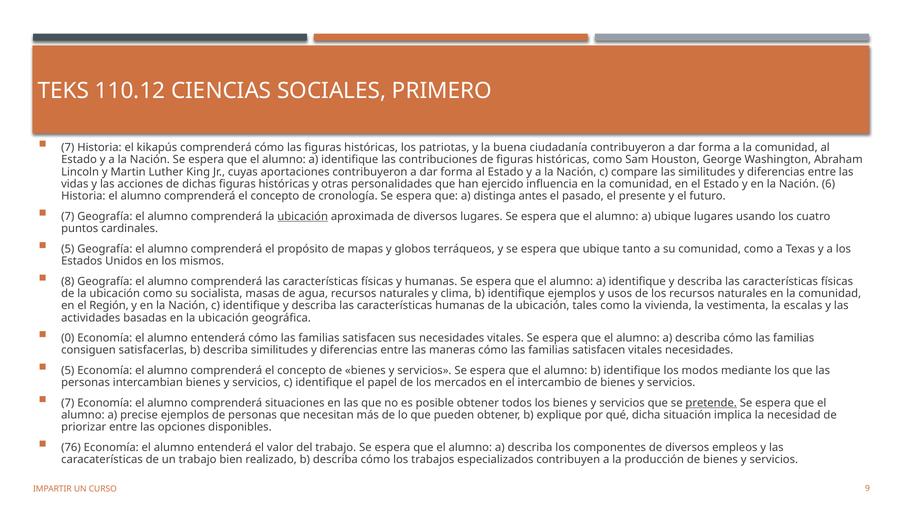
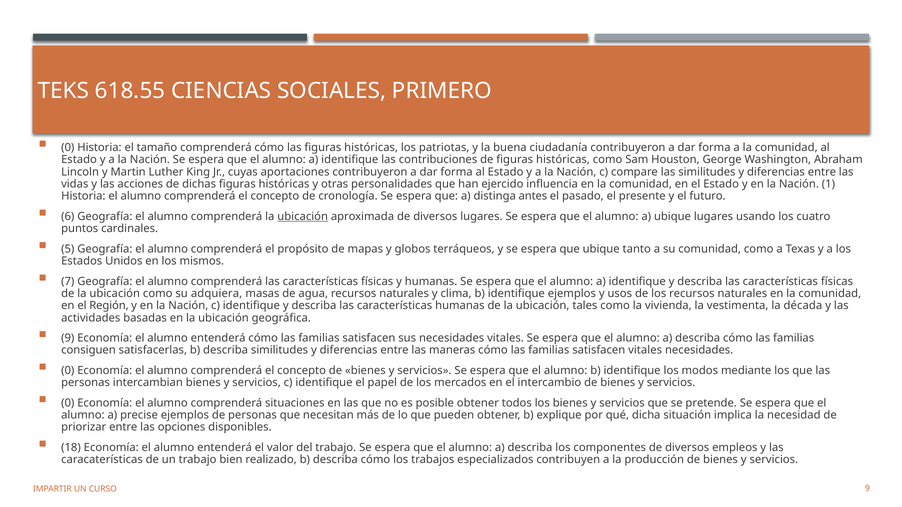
110.12: 110.12 -> 618.55 (130, 91)
7: 7 -> 0 (68, 148)
kikapús: kikapús -> tamaño (157, 148)
6: 6 -> 1 (828, 184)
7: 7 -> 6 (68, 217)
8: 8 -> 7 (68, 282)
socialista: socialista -> adquiera (217, 294)
escalas: escalas -> década (803, 306)
0: 0 -> 9 (68, 338)
5: 5 -> 0 (68, 371)
7: 7 -> 0 (68, 403)
pretende underline: present -> none (711, 403)
76: 76 -> 18 (71, 448)
